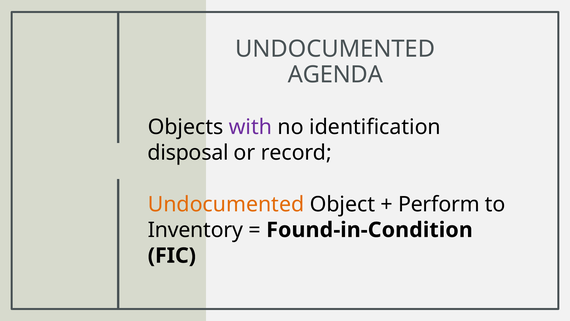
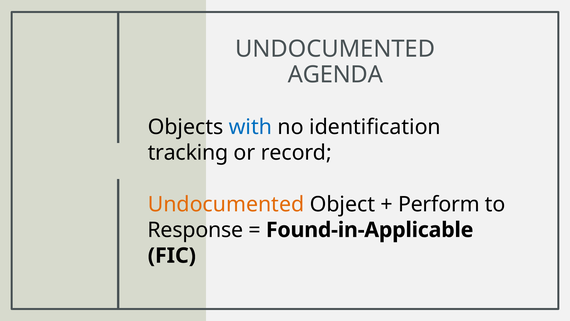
with colour: purple -> blue (250, 127)
disposal: disposal -> tracking (188, 153)
Inventory: Inventory -> Response (195, 230)
Found-in-Condition: Found-in-Condition -> Found-in-Applicable (370, 230)
